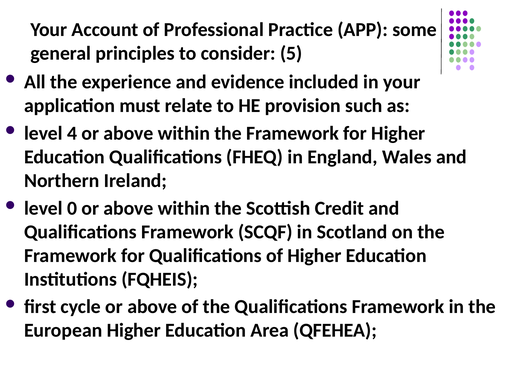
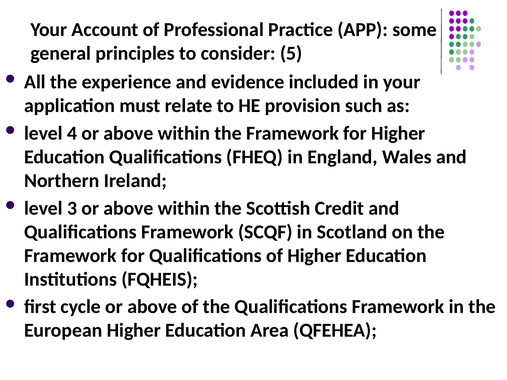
0: 0 -> 3 (72, 208)
